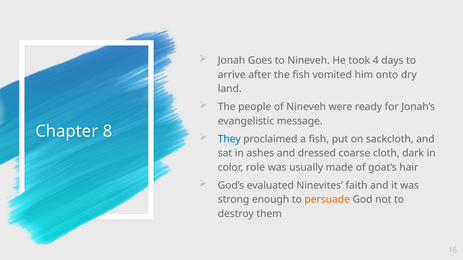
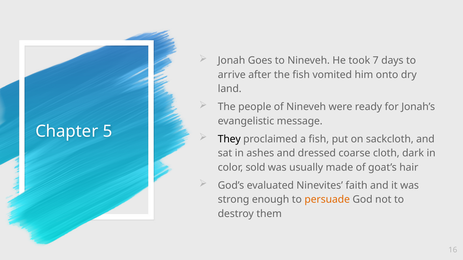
4: 4 -> 7 (376, 61)
8: 8 -> 5 (107, 132)
They colour: blue -> black (229, 139)
role: role -> sold (255, 168)
